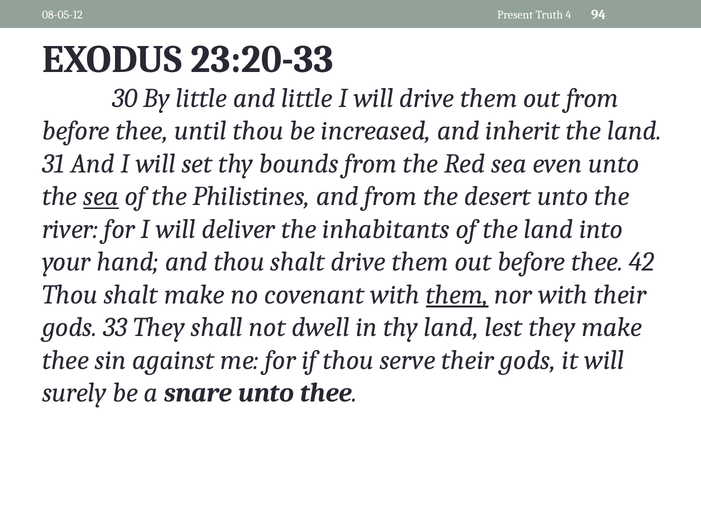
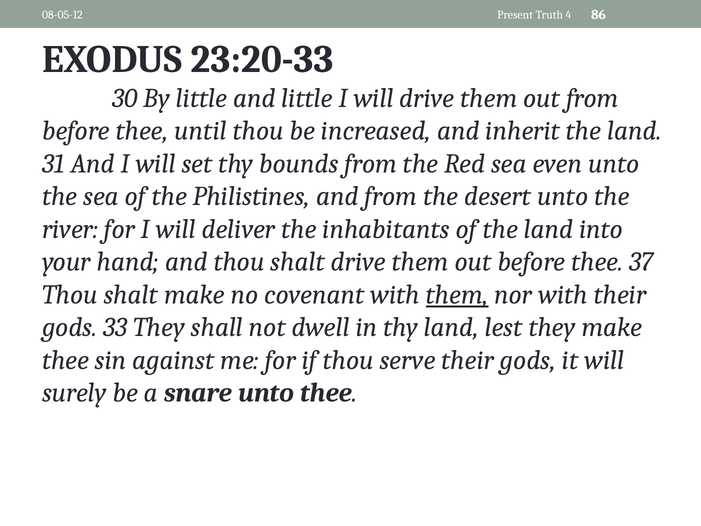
94: 94 -> 86 (598, 15)
sea underline: present -> none (101, 196)
42: 42 -> 37 (641, 262)
